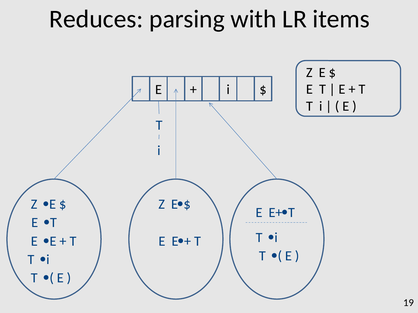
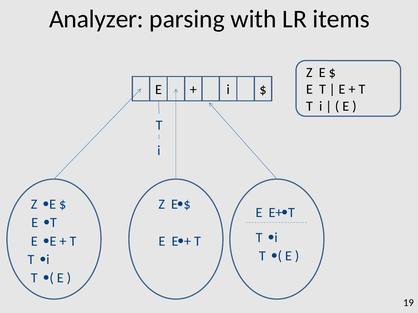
Reduces: Reduces -> Analyzer (96, 19)
